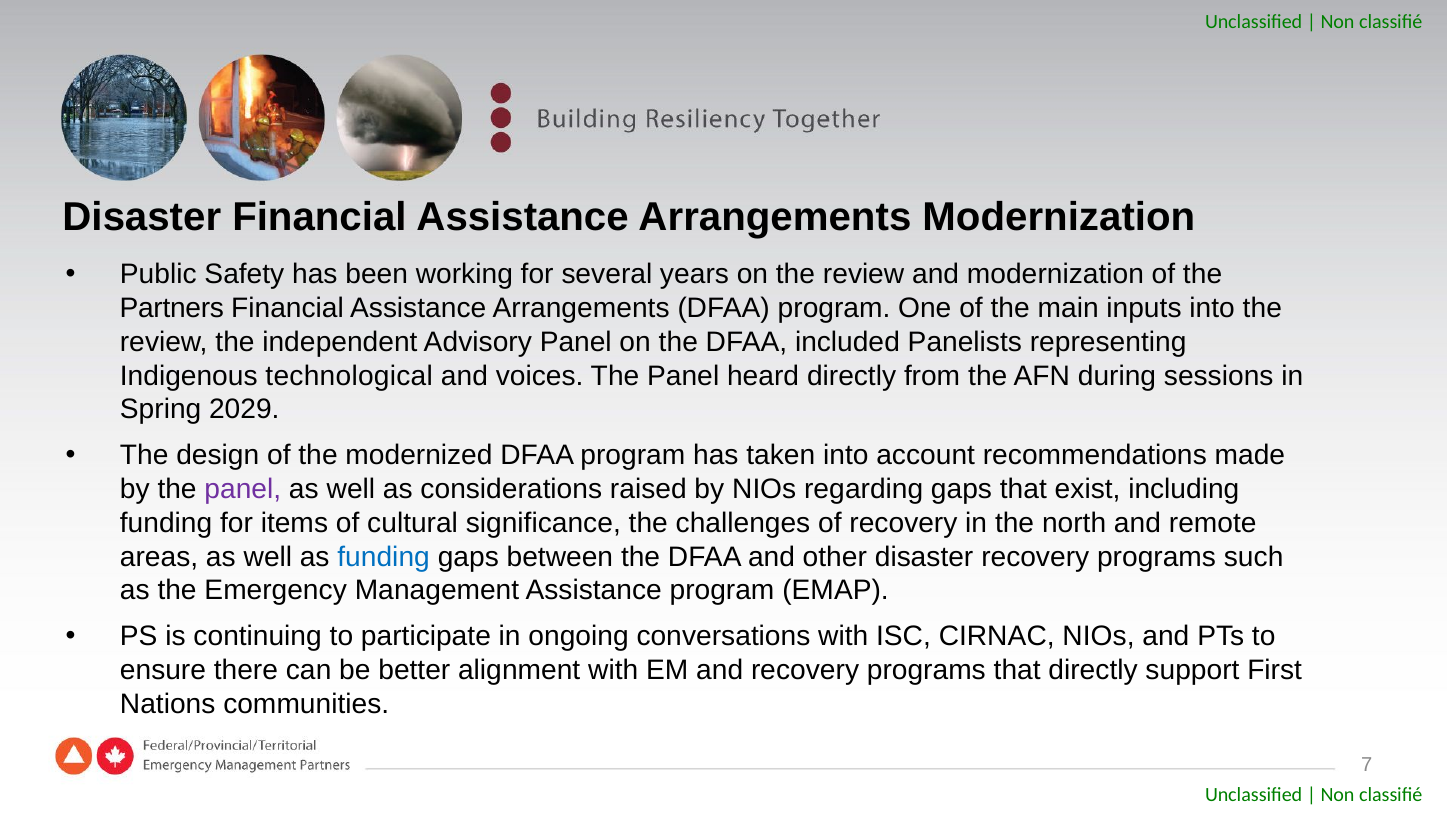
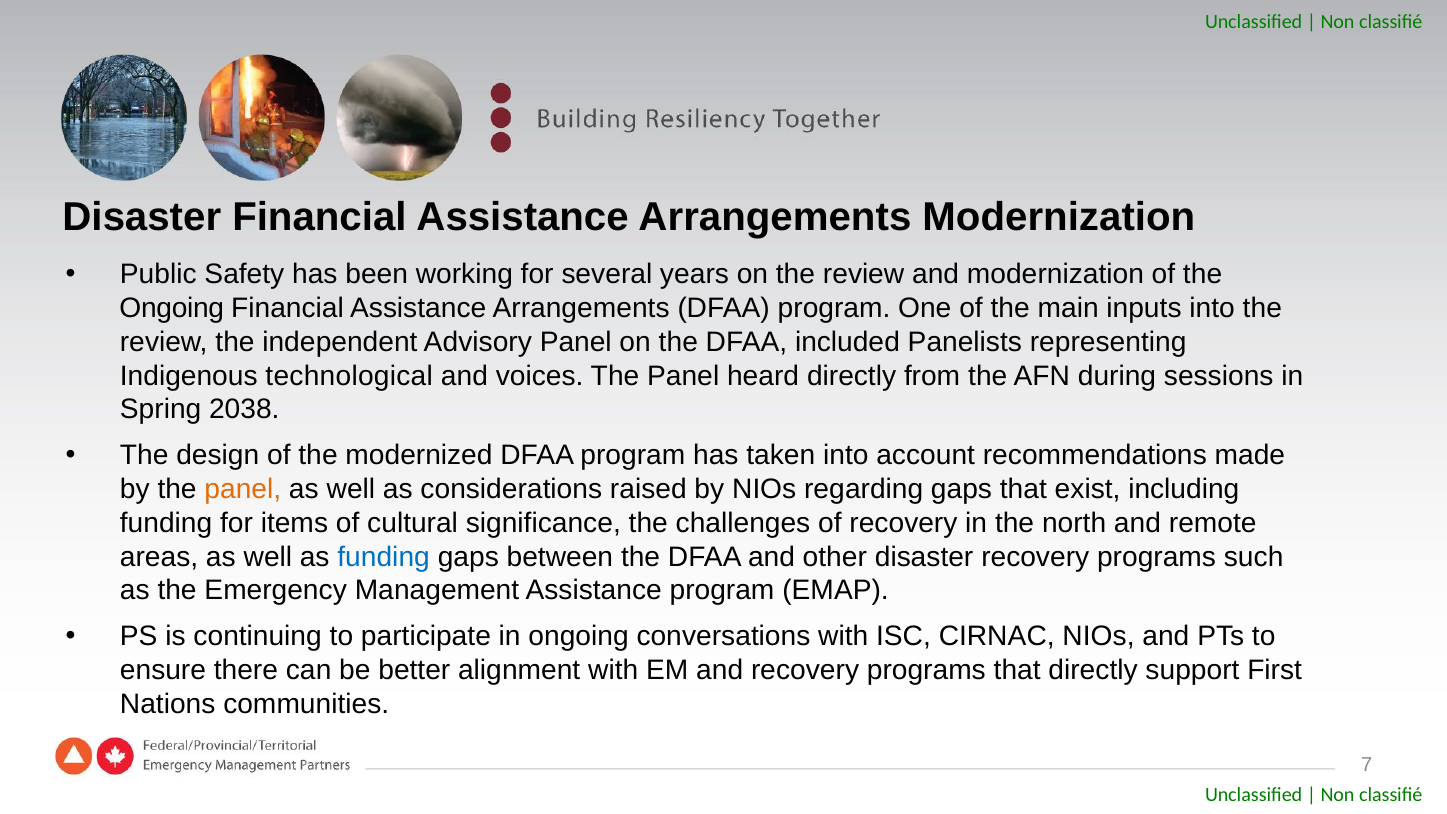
Partners: Partners -> Ongoing (172, 308)
2029: 2029 -> 2038 (244, 410)
panel colour: purple -> orange (243, 489)
